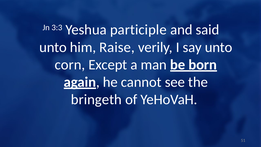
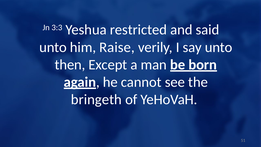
participle: participle -> restricted (138, 30)
corn: corn -> then (70, 65)
